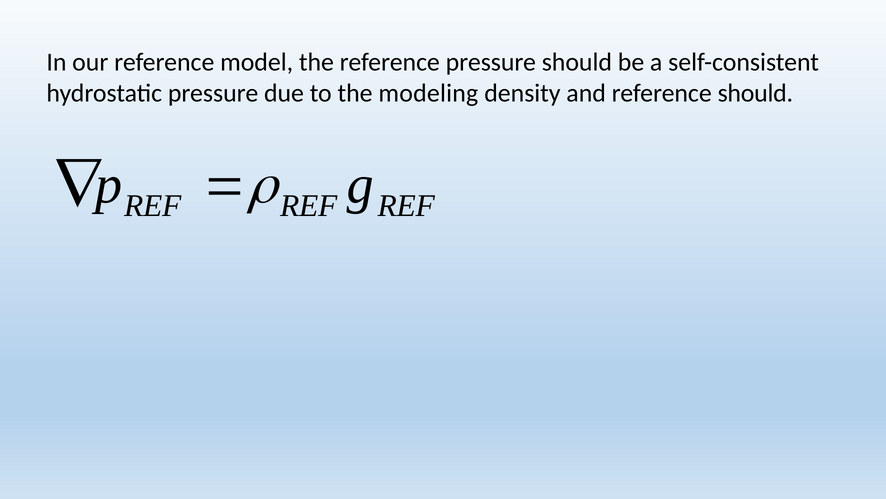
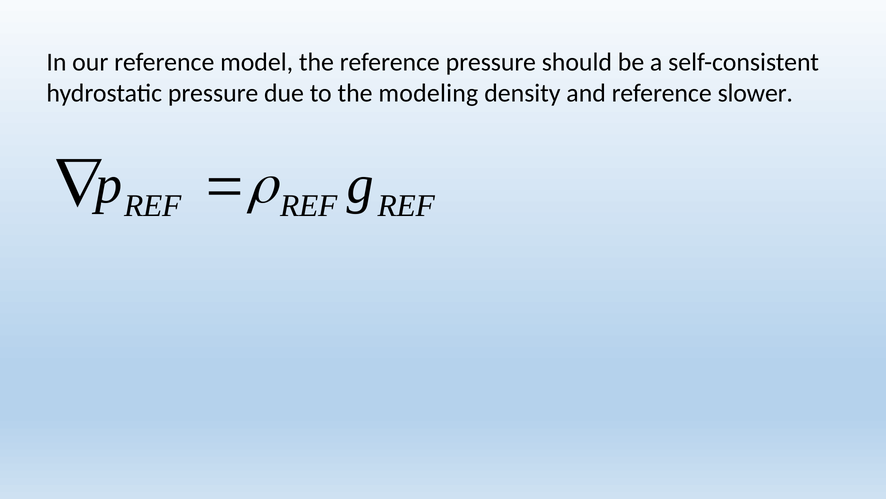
reference should: should -> slower (755, 93)
